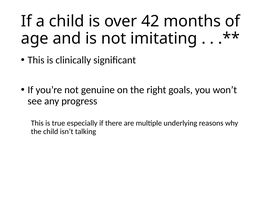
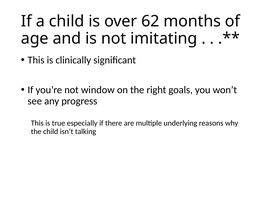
42: 42 -> 62 (150, 21)
genuine: genuine -> window (98, 90)
